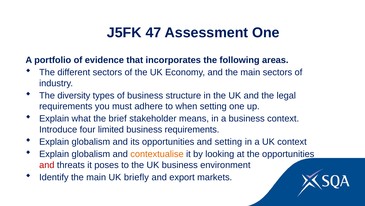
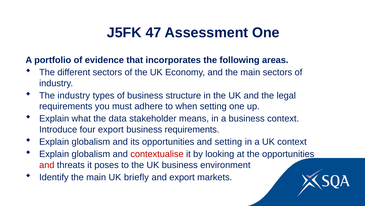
The diversity: diversity -> industry (74, 95)
brief: brief -> data (118, 118)
four limited: limited -> export (111, 129)
contextualise colour: orange -> red (157, 154)
